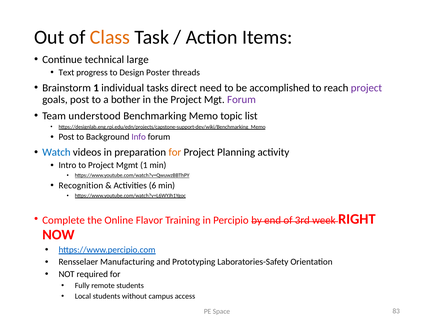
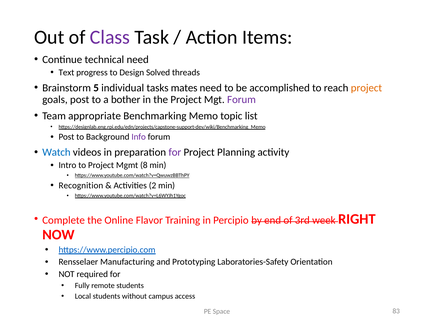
Class colour: orange -> purple (110, 37)
technical large: large -> need (138, 59)
Poster: Poster -> Solved (158, 72)
Brainstorm 1: 1 -> 5 (96, 88)
direct: direct -> mates (184, 88)
project colour: purple -> orange (366, 88)
understood: understood -> appropriate (95, 116)
for colour: orange -> purple (175, 152)
Mgmt 1: 1 -> 8 (144, 165)
6: 6 -> 2 (153, 185)
